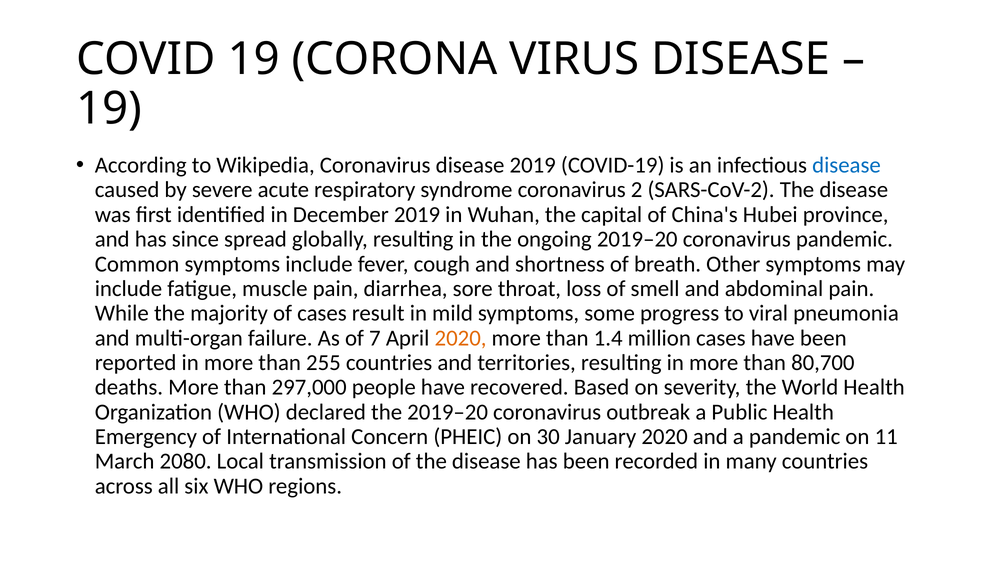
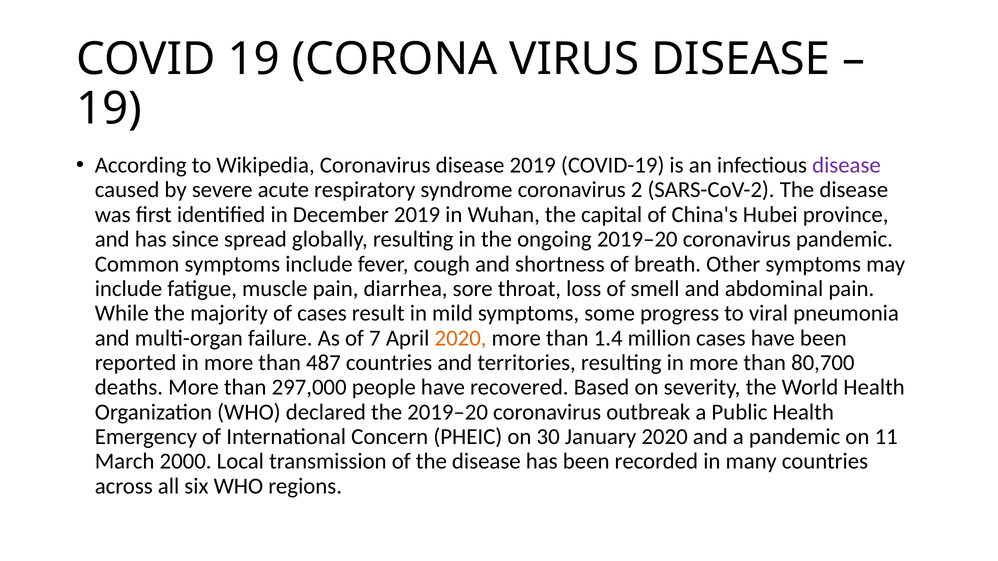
disease colour: blue -> purple (846, 165)
255: 255 -> 487 (323, 363)
2080: 2080 -> 2000 (186, 462)
